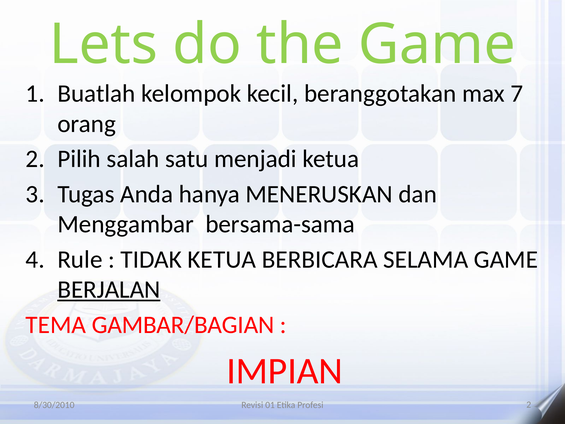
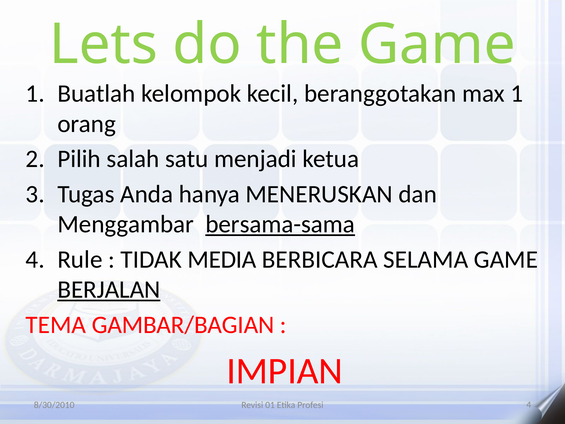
max 7: 7 -> 1 (517, 94)
bersama-sama underline: none -> present (280, 224)
TIDAK KETUA: KETUA -> MEDIA (222, 259)
Profesi 2: 2 -> 4 (529, 405)
